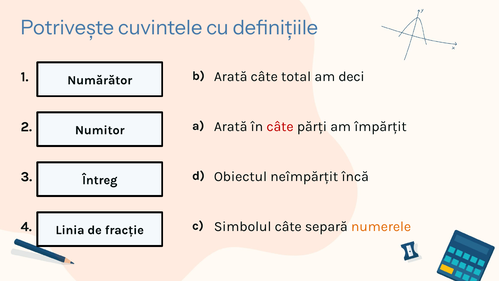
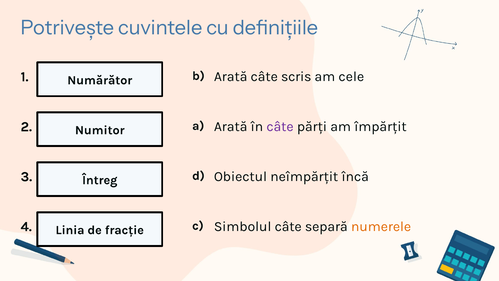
total: total -> scris (296, 77)
deci: deci -> cele (351, 77)
câte colour: red -> purple (280, 127)
